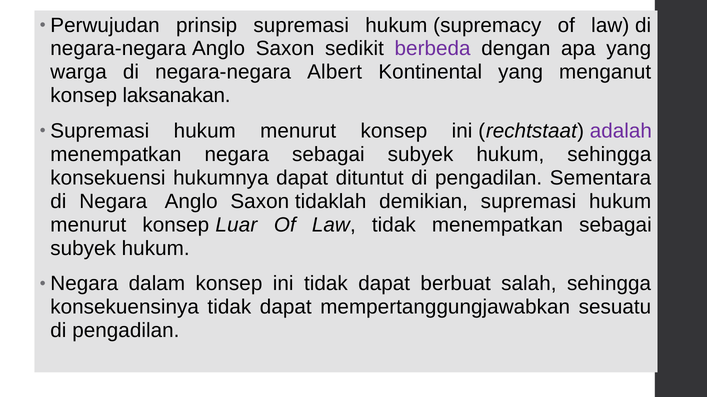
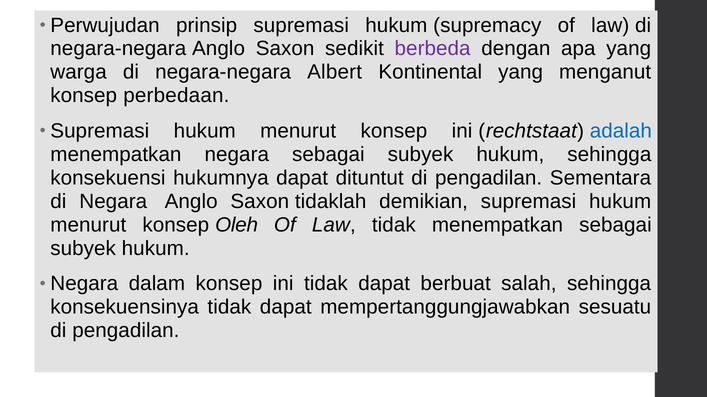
laksanakan: laksanakan -> perbedaan (176, 96)
adalah colour: purple -> blue (621, 131)
Luar: Luar -> Oleh (237, 225)
